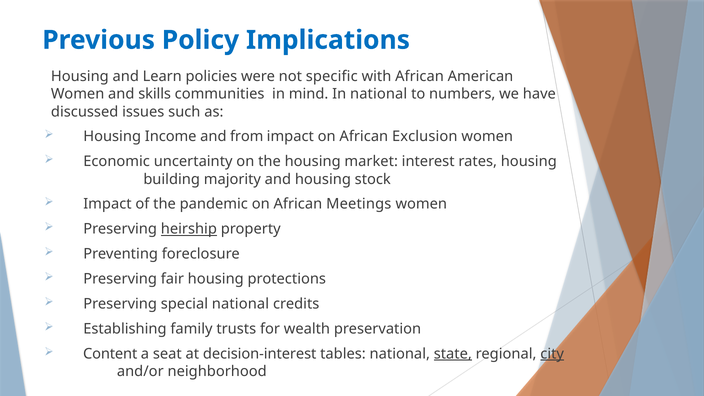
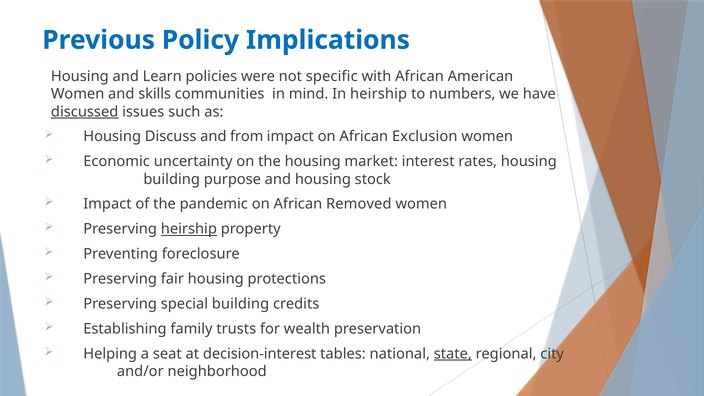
In national: national -> heirship (379, 94)
discussed underline: none -> present (85, 112)
Income: Income -> Discuss (171, 137)
majority: majority -> purpose (232, 179)
Meetings: Meetings -> Removed (359, 204)
special national: national -> building (241, 304)
Content: Content -> Helping (110, 354)
city underline: present -> none (552, 354)
